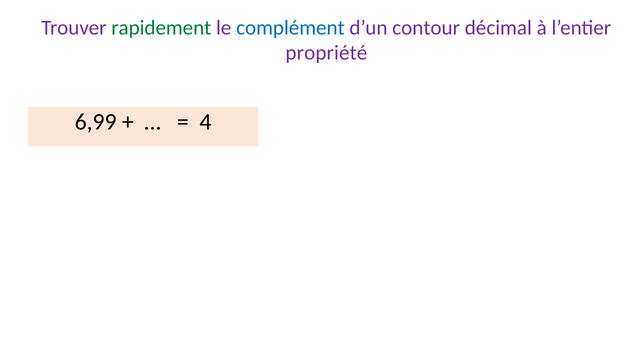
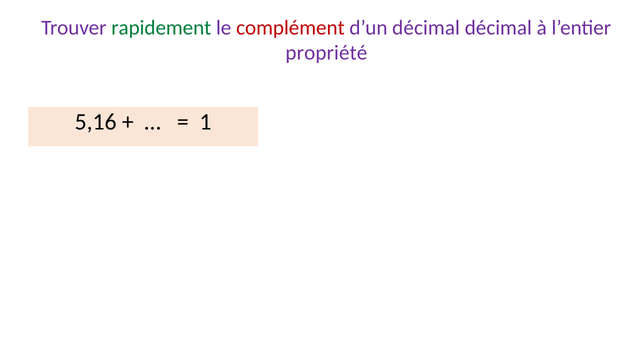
complément colour: blue -> red (290, 28)
d’un contour: contour -> décimal (426, 28)
6,99: 6,99 -> 5,16 (96, 122)
4: 4 -> 1 (205, 122)
